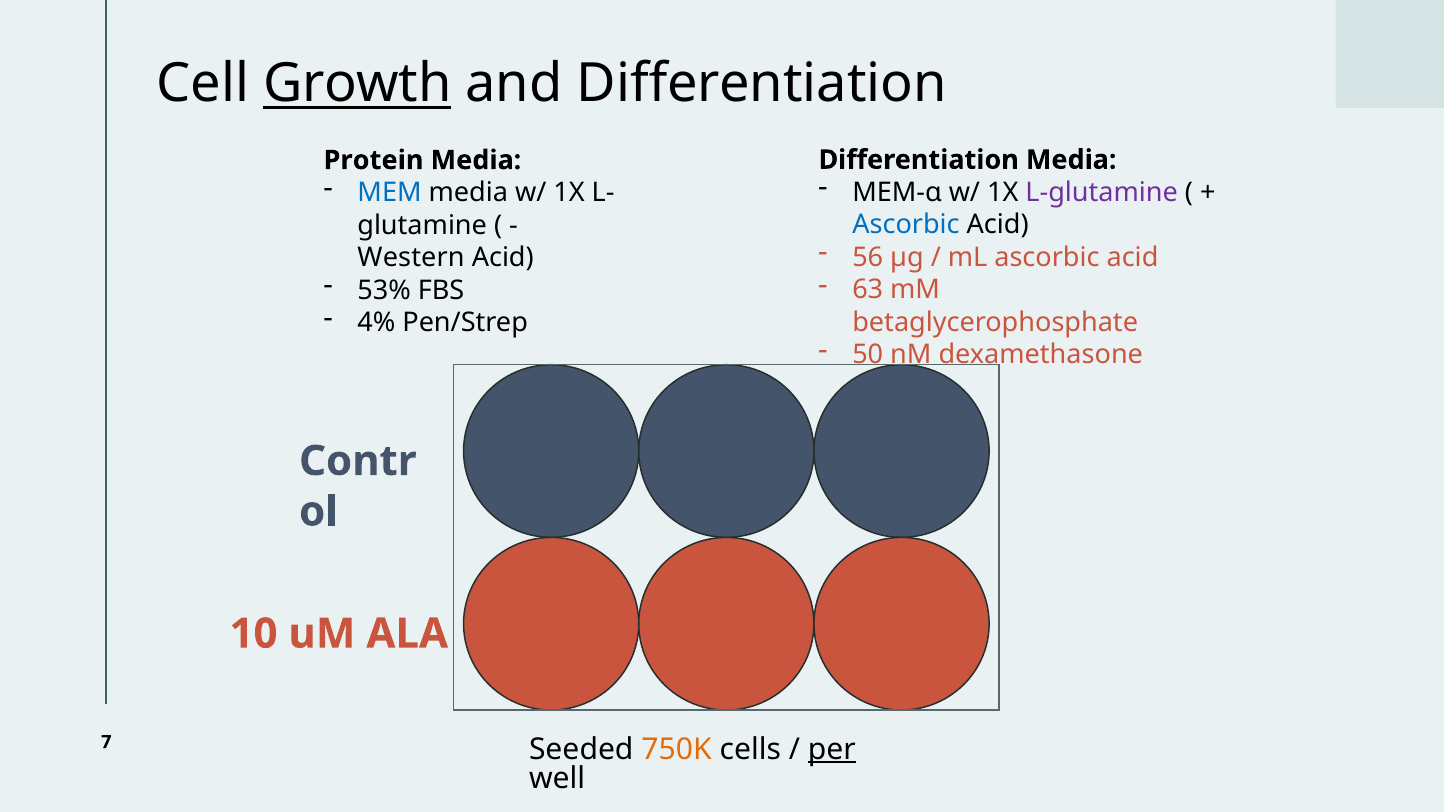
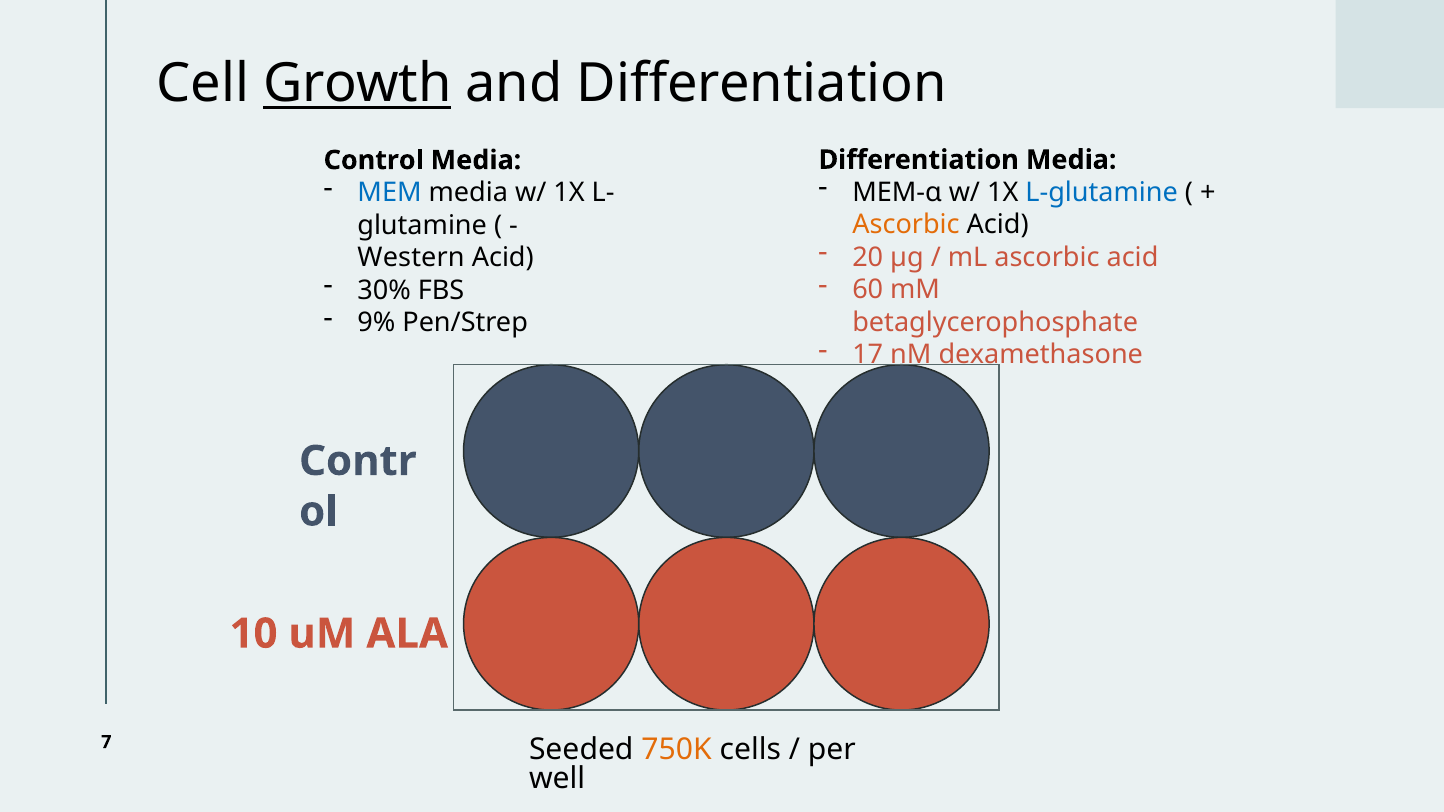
Protein: Protein -> Control (374, 160)
L-glutamine colour: purple -> blue (1102, 192)
Ascorbic colour: blue -> orange (906, 225)
56: 56 -> 20 (868, 257)
63: 63 -> 60 (868, 290)
53%: 53% -> 30% (384, 290)
4%: 4% -> 9% (376, 323)
50: 50 -> 17 (868, 355)
per underline: present -> none (832, 750)
